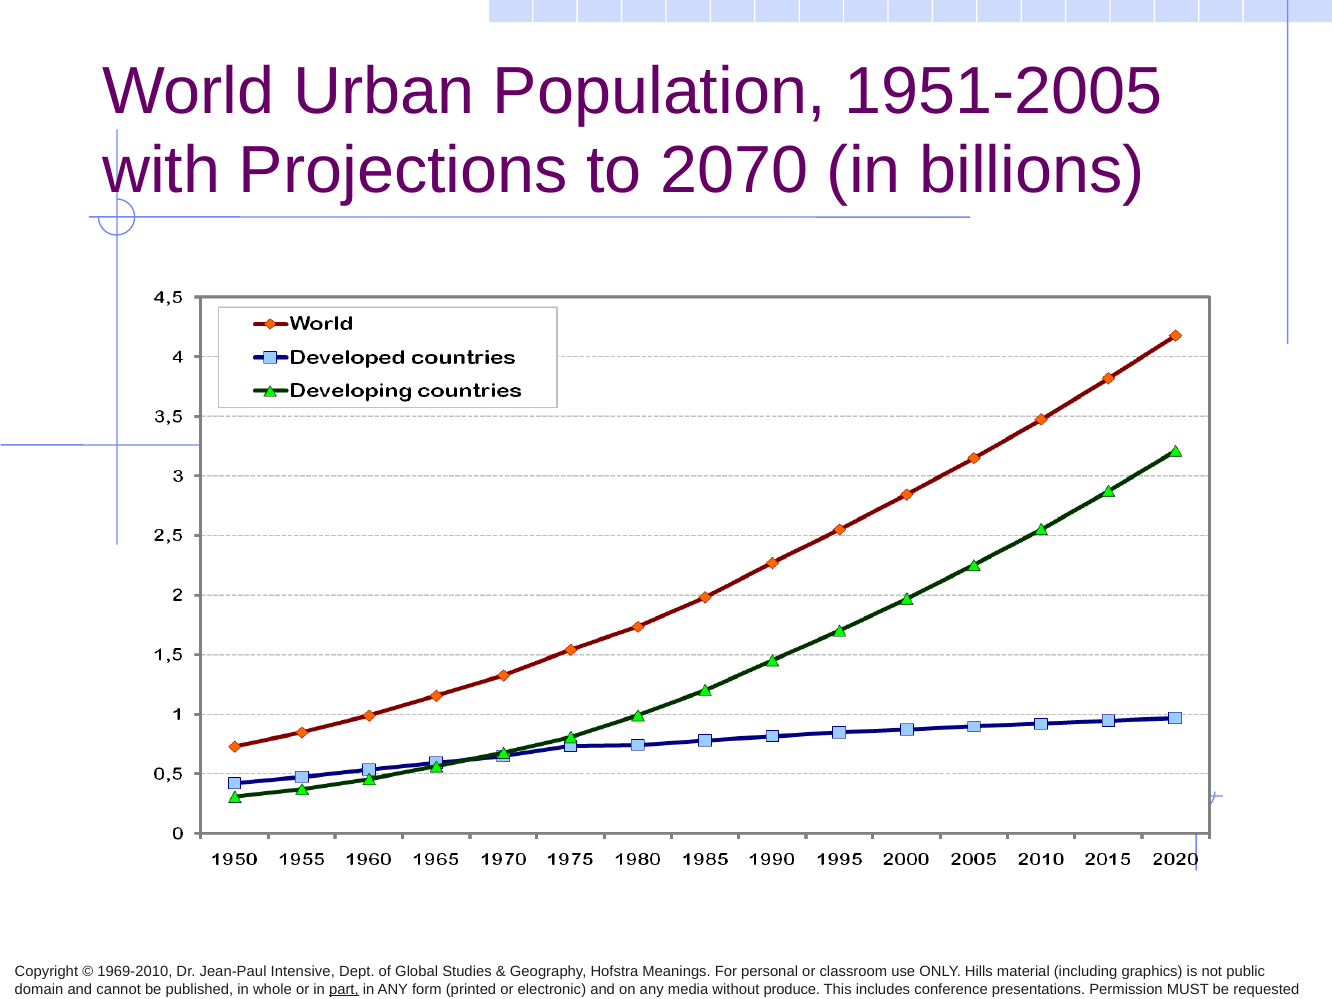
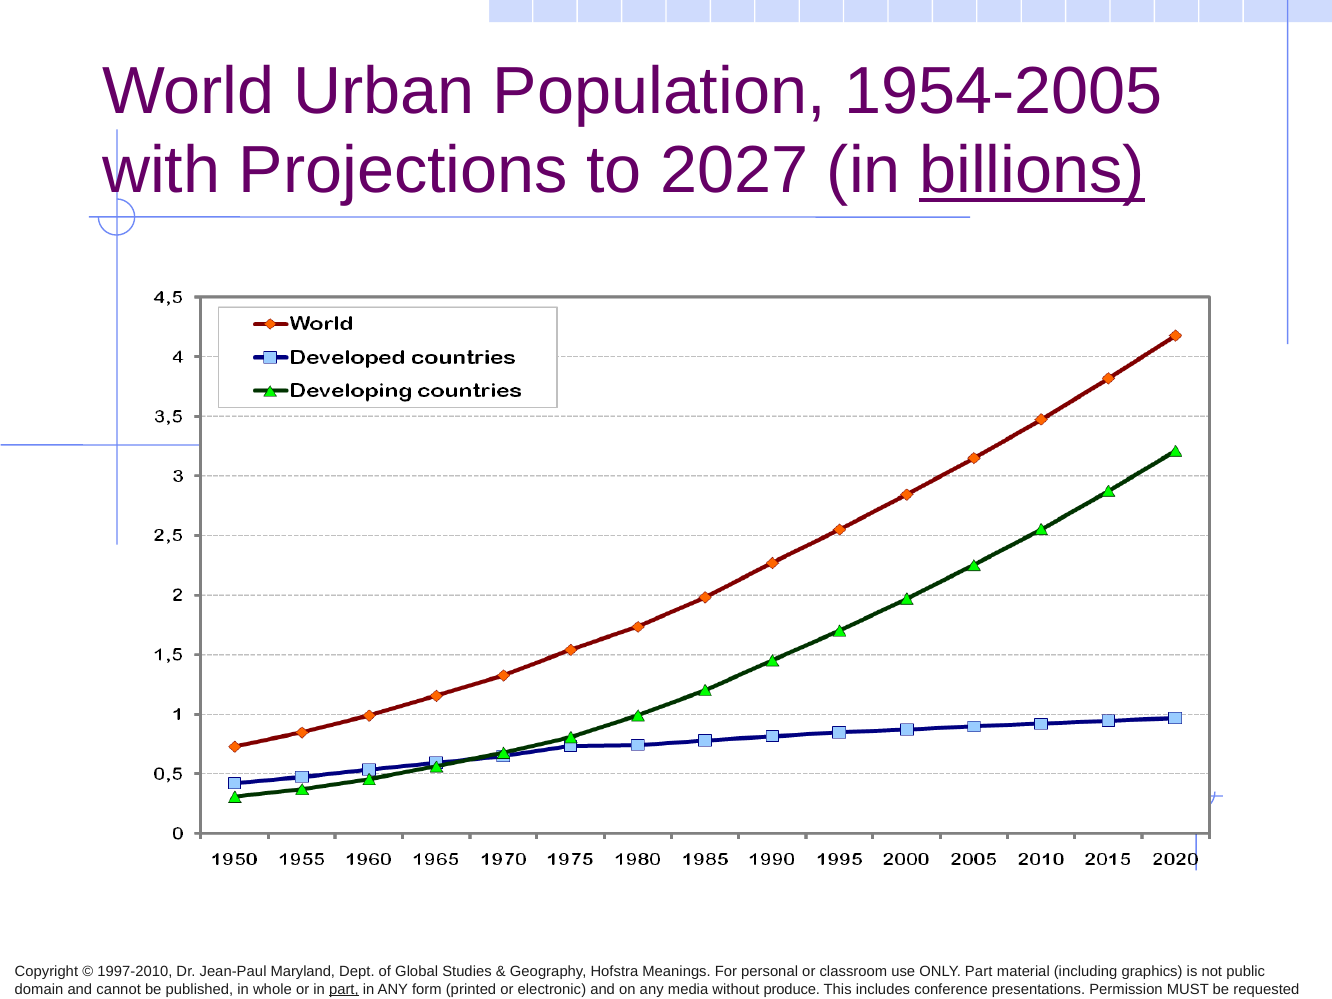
1951-2005: 1951-2005 -> 1954-2005 (1003, 91)
2070: 2070 -> 2027 (734, 171)
billions underline: none -> present (1032, 171)
1969-2010: 1969-2010 -> 1997-2010 (135, 972)
Intensive: Intensive -> Maryland (303, 972)
ONLY Hills: Hills -> Part (979, 972)
